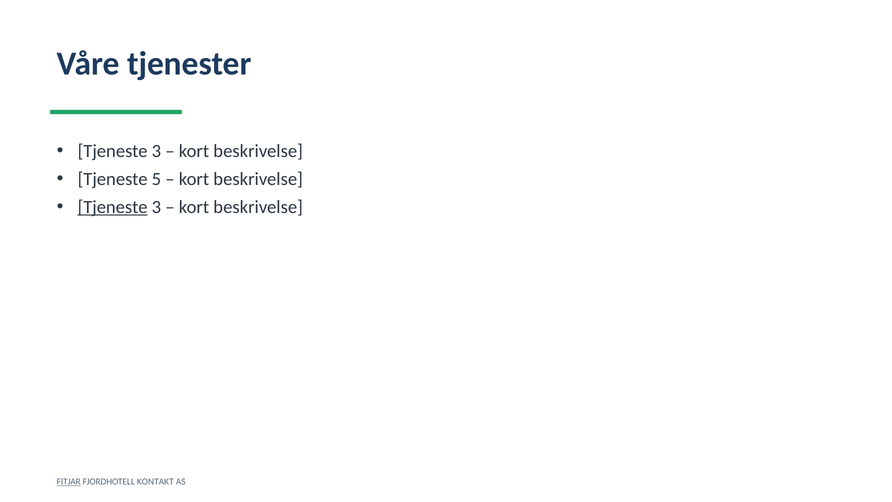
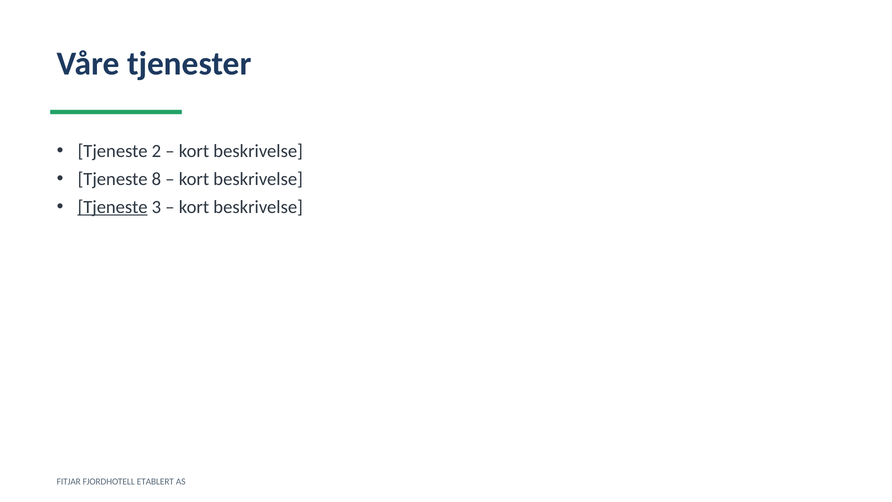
3: 3 -> 2 (156, 151)
5: 5 -> 8 (156, 179)
FITJAR underline: present -> none (69, 481)
KONTAKT: KONTAKT -> ETABLERT (155, 481)
